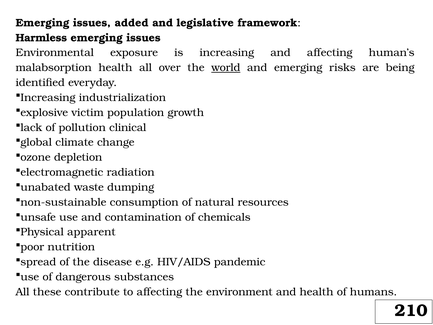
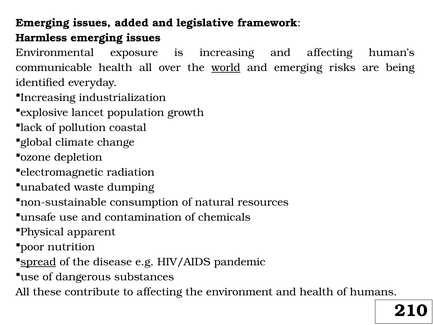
malabsorption: malabsorption -> communicable (54, 68)
victim: victim -> lancet (88, 112)
clinical: clinical -> coastal (128, 127)
spread underline: none -> present (38, 262)
